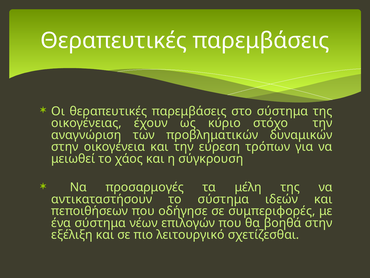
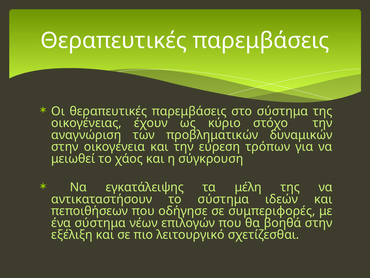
προσαρμογές: προσαρμογές -> εγκατάλειψης (145, 187)
